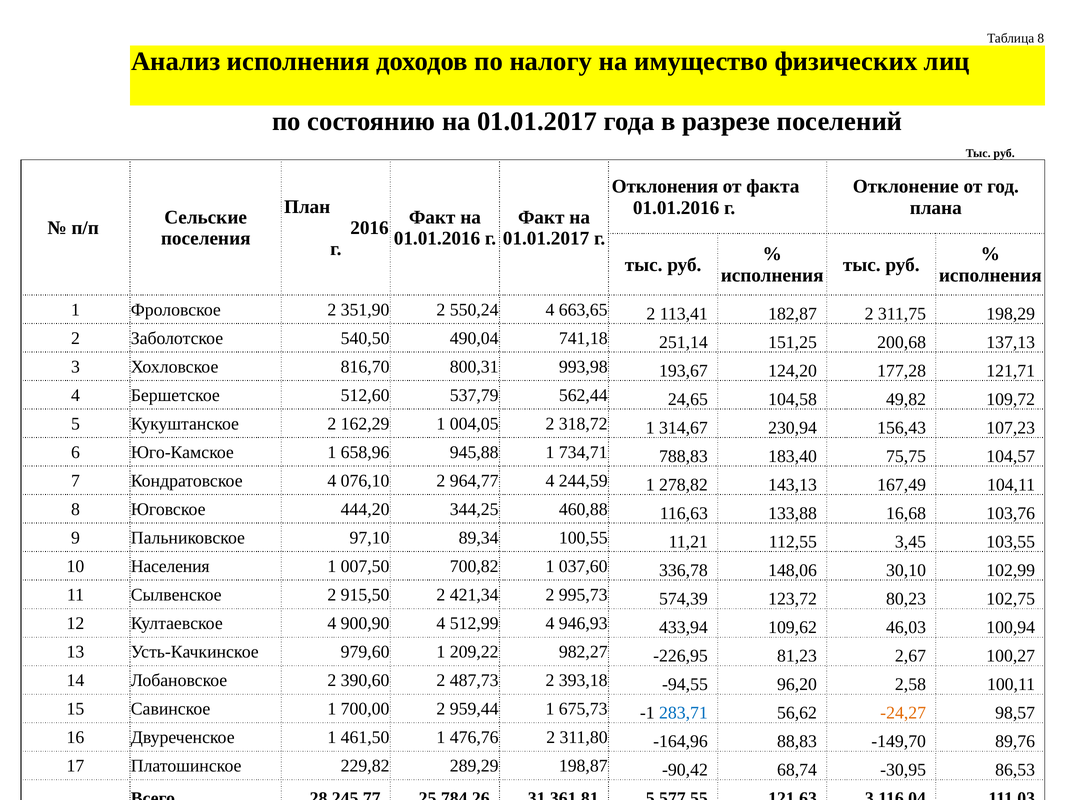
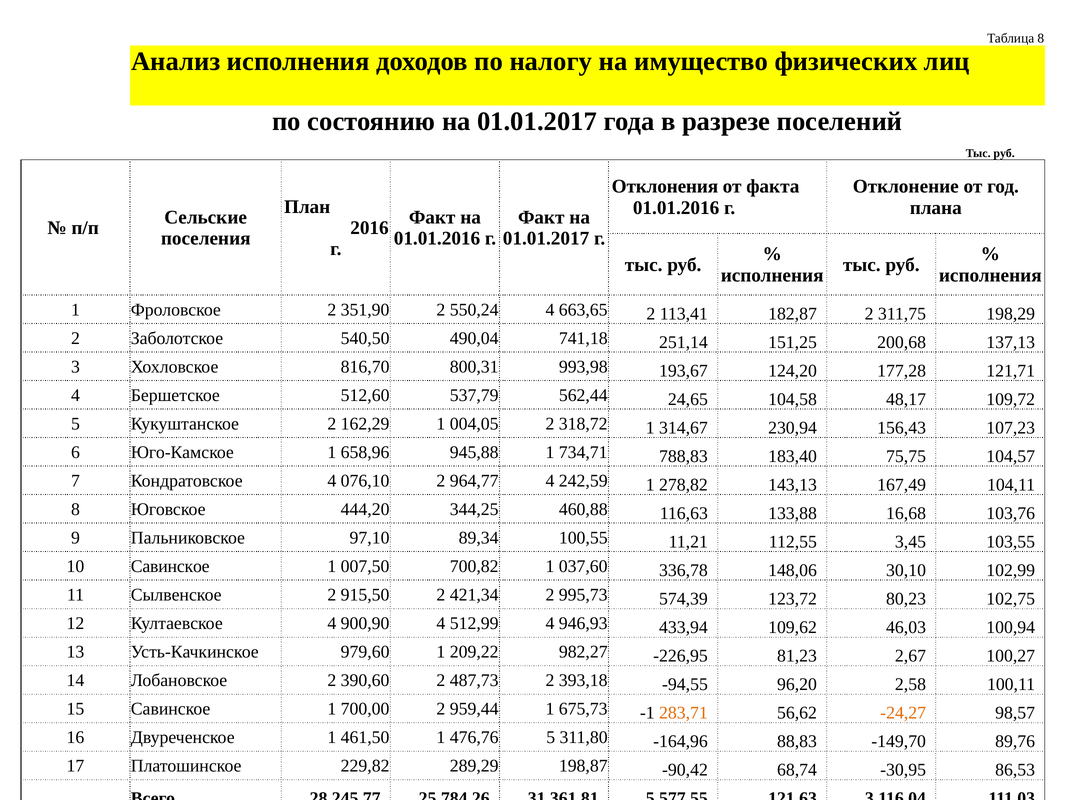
49,82: 49,82 -> 48,17 (906, 399)
244,59: 244,59 -> 242,59 (583, 480)
10 Населения: Населения -> Савинское (170, 566)
283,71 colour: blue -> orange (683, 712)
476,76 2: 2 -> 5 (551, 737)
